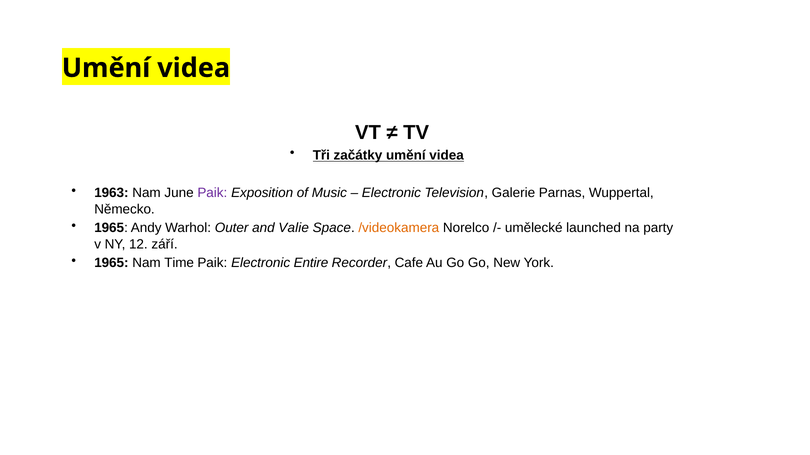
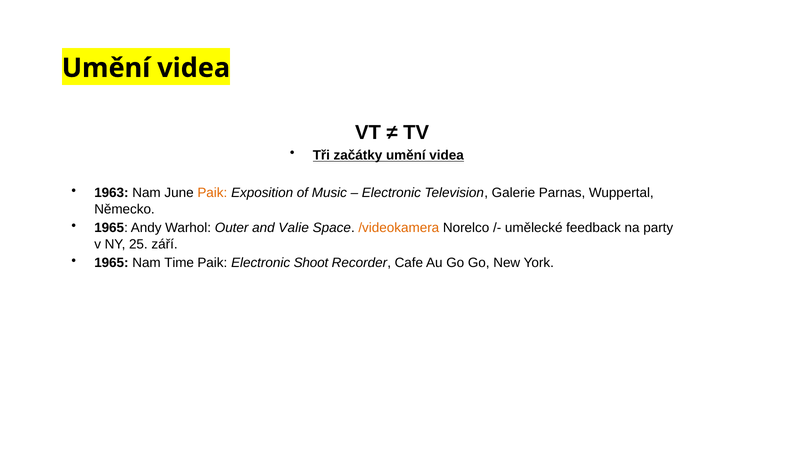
Paik colour: purple -> orange (212, 193)
launched: launched -> feedback (594, 228)
12: 12 -> 25 (138, 245)
Entire: Entire -> Shoot (311, 263)
